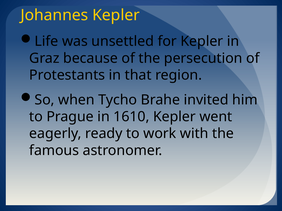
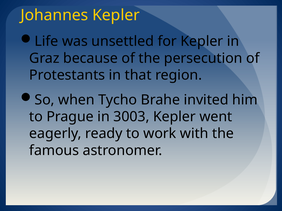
1610: 1610 -> 3003 (131, 117)
